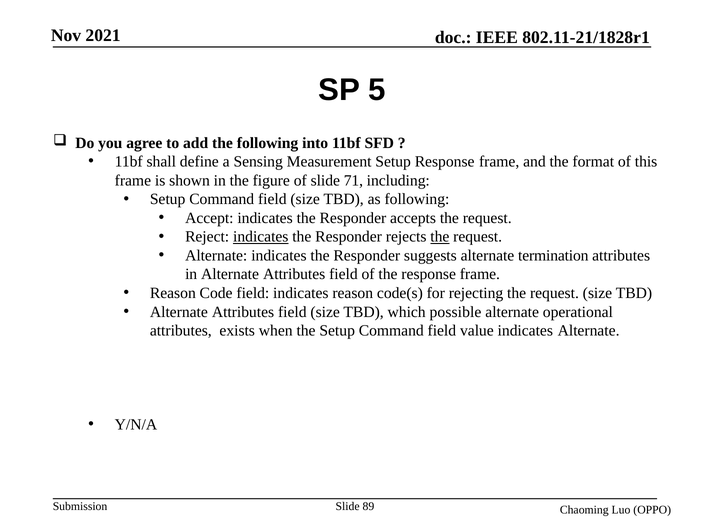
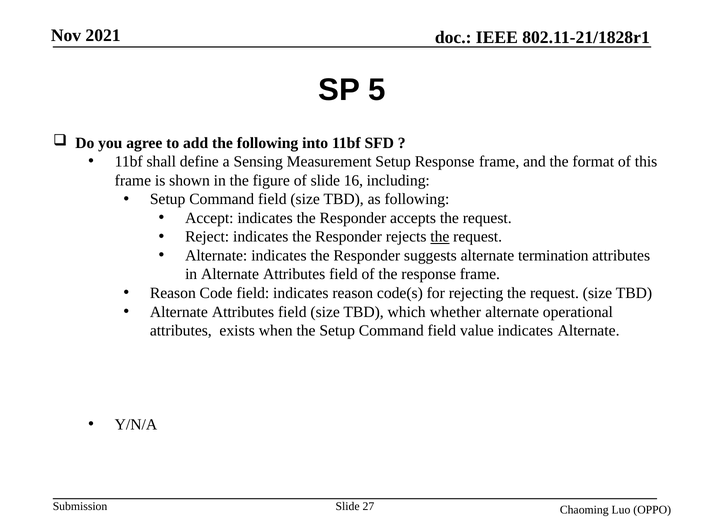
71: 71 -> 16 (353, 181)
indicates underline: present -> none (261, 237)
possible: possible -> whether (455, 312)
89: 89 -> 27 (368, 506)
